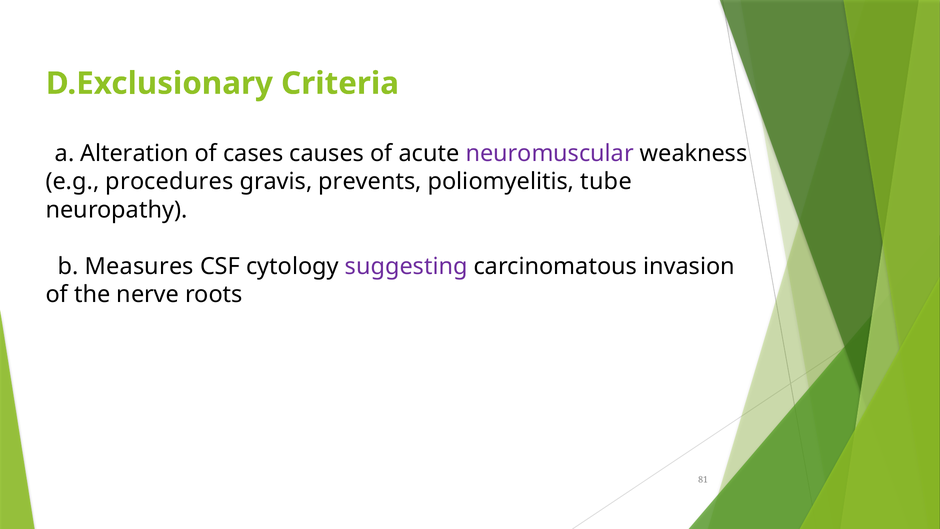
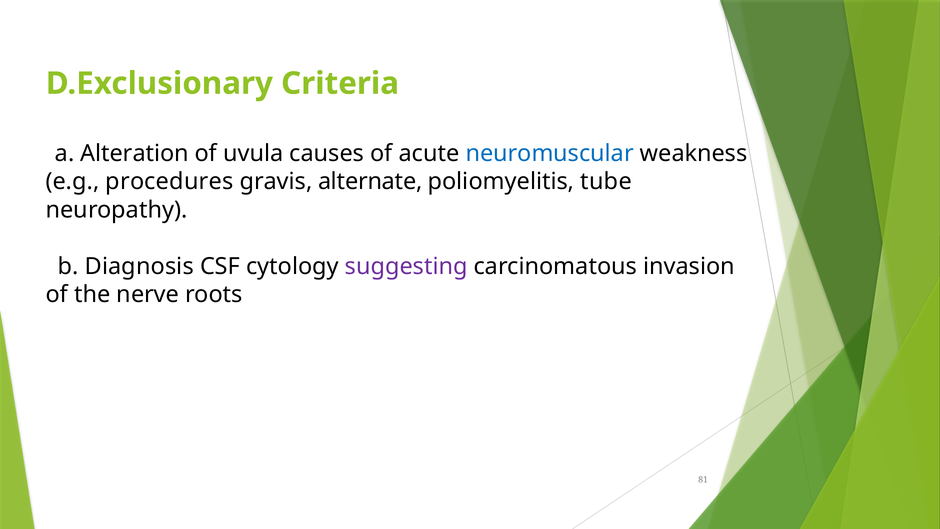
cases: cases -> uvula (253, 153)
neuromuscular colour: purple -> blue (550, 153)
prevents: prevents -> alternate (370, 182)
Measures: Measures -> Diagnosis (139, 266)
